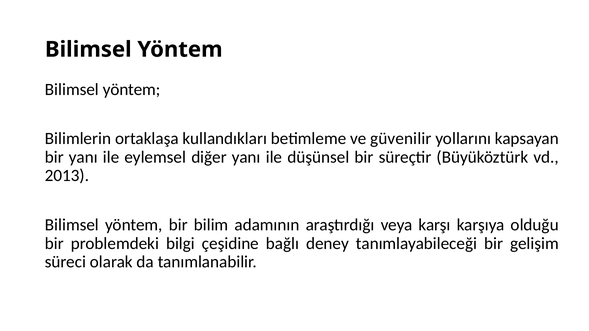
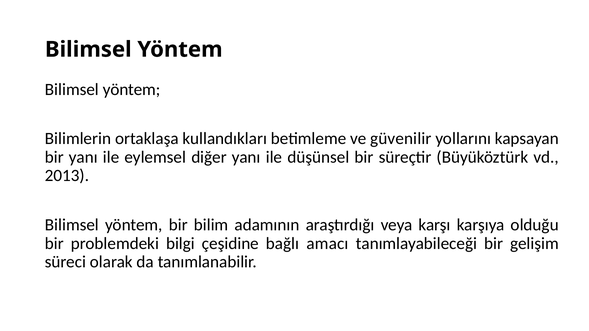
deney: deney -> amacı (327, 244)
